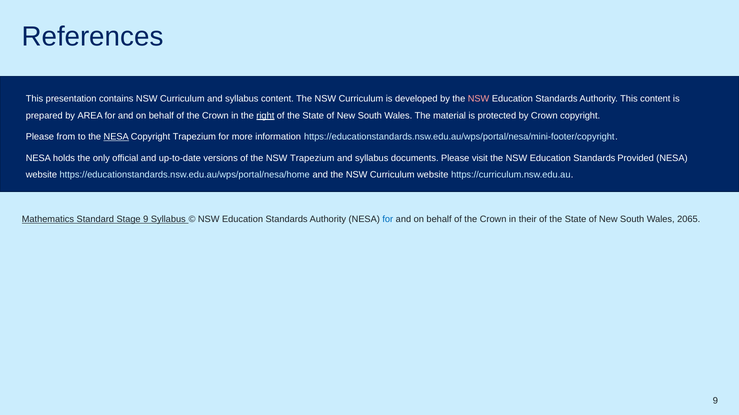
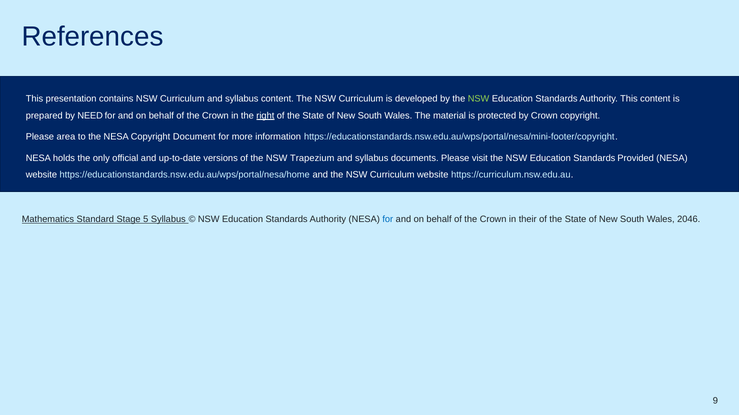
NSW colour: pink -> light green (479, 99)
AREA: AREA -> NEED (90, 116)
from: from -> area (66, 137)
NESA underline: present -> none (116, 137)
Copyright Trapezium: Trapezium -> Document (194, 137)
Stage 9: 9 -> 5 (146, 220)
2065: 2065 -> 2046 (689, 220)
